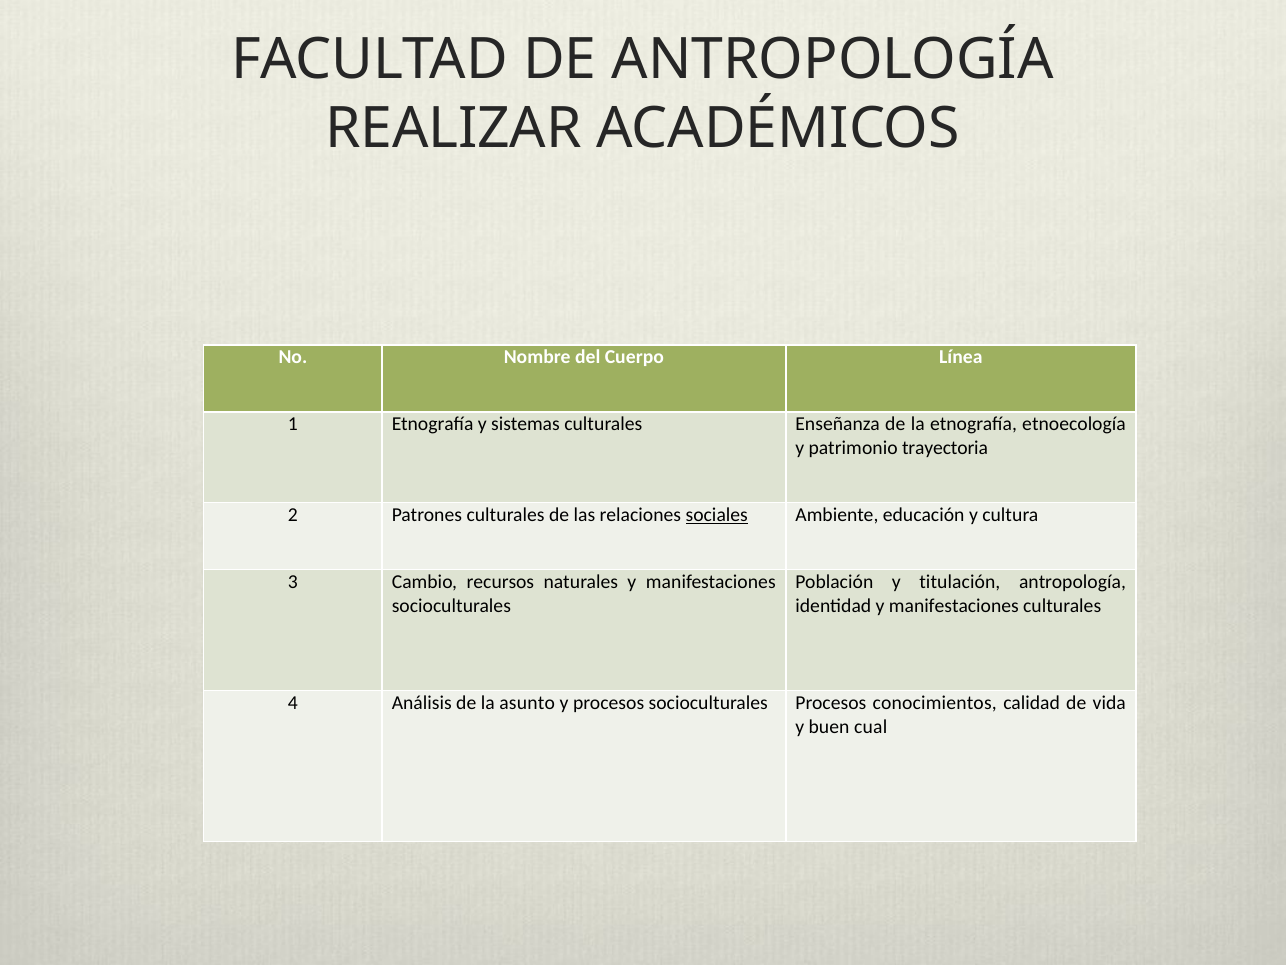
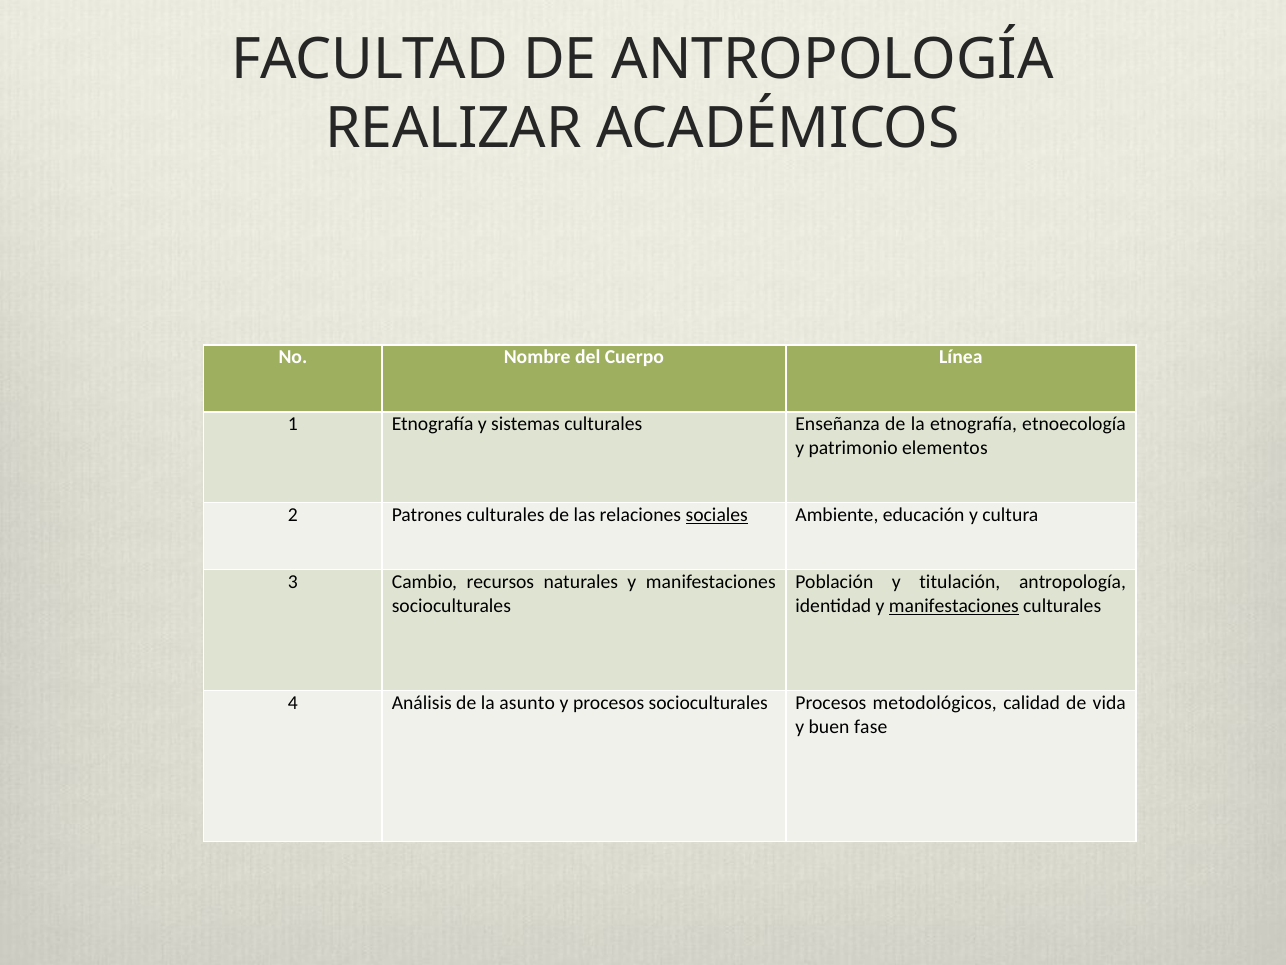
trayectoria: trayectoria -> elementos (945, 448)
manifestaciones underline: none -> present (954, 606)
conocimientos: conocimientos -> metodológicos (935, 702)
cual: cual -> fase (871, 727)
